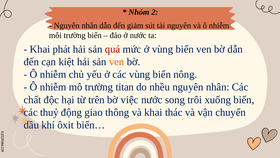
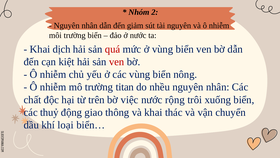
phát: phát -> dịch (62, 49)
ven colour: orange -> red (117, 62)
song: song -> rộng (175, 99)
ôxit: ôxit -> loại (66, 125)
